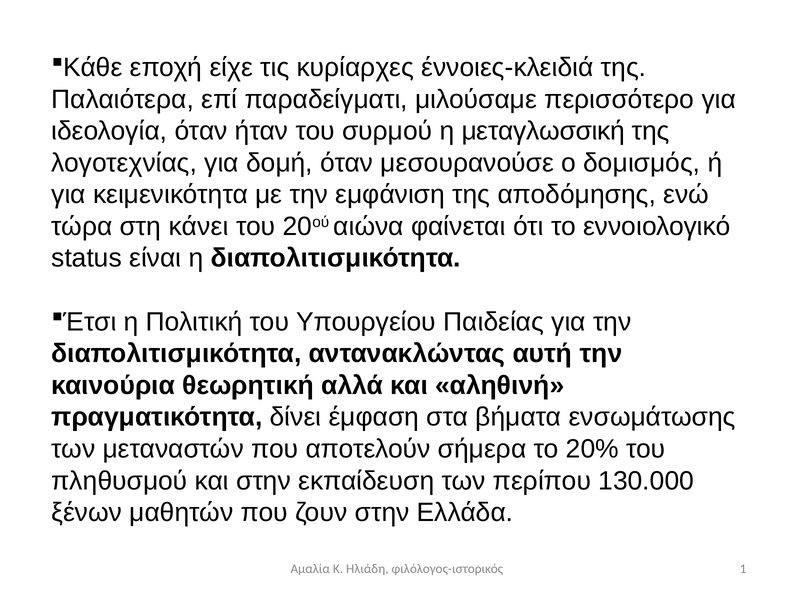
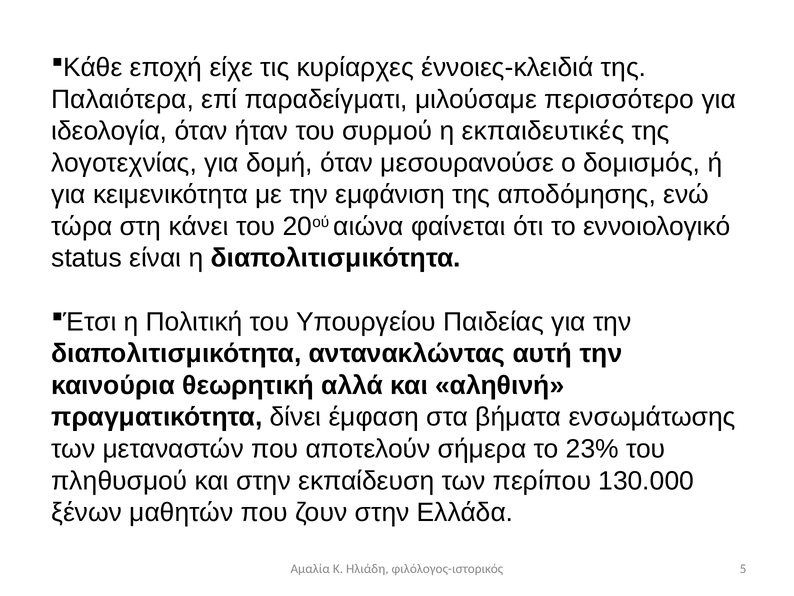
μεταγλωσσική: μεταγλωσσική -> εκπαιδευτικές (543, 131)
20%: 20% -> 23% (592, 449)
1: 1 -> 5 (743, 569)
